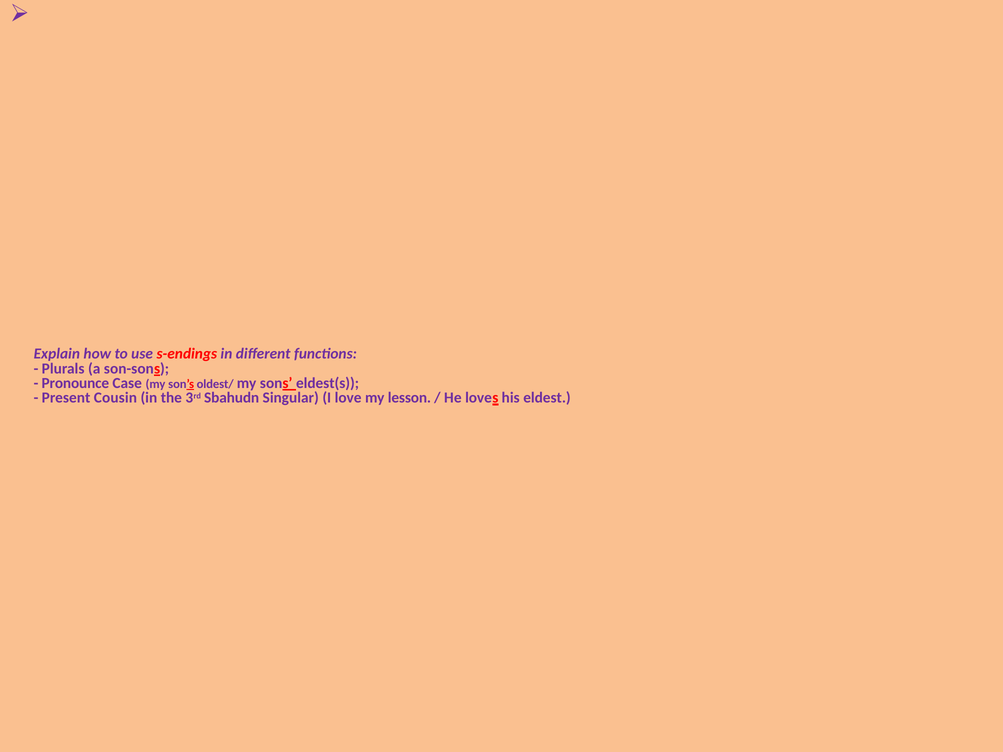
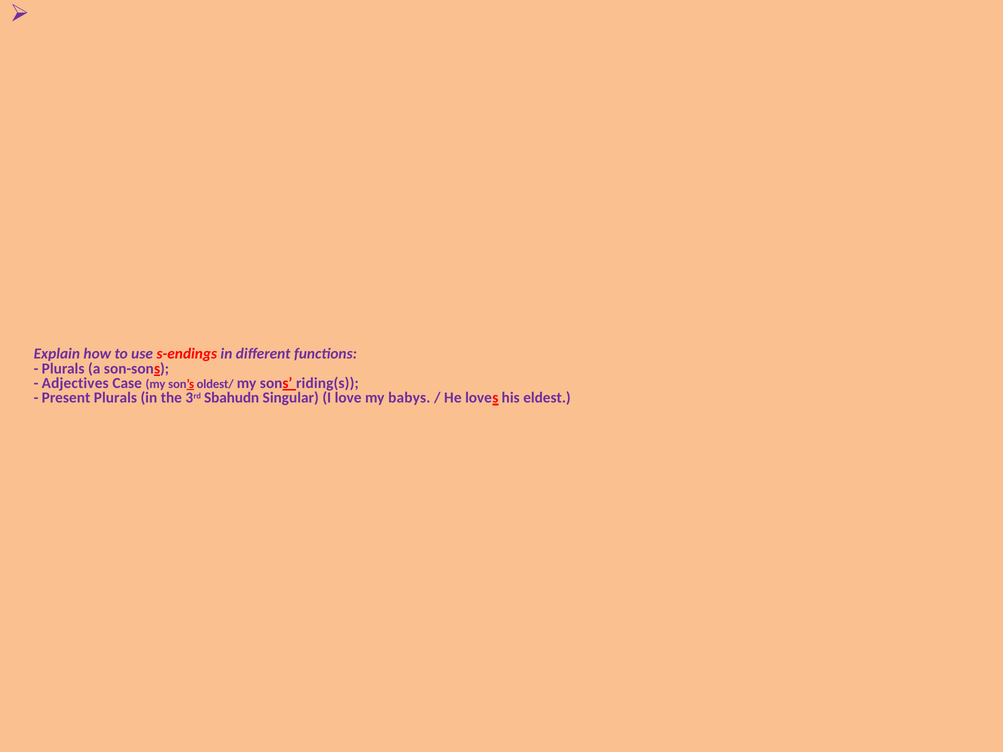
Pronounce: Pronounce -> Adjectives (75, 383)
eldest(s: eldest(s -> riding(s (327, 383)
Present Cousin: Cousin -> Plurals (115, 398)
lesson: lesson -> babys (409, 398)
